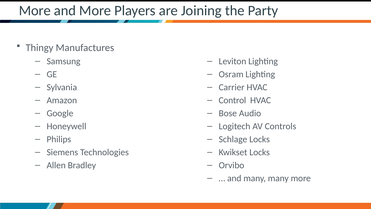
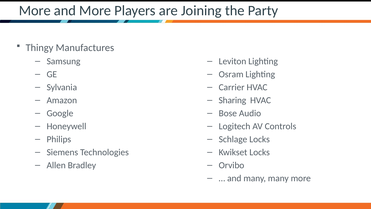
Control: Control -> Sharing (232, 100)
